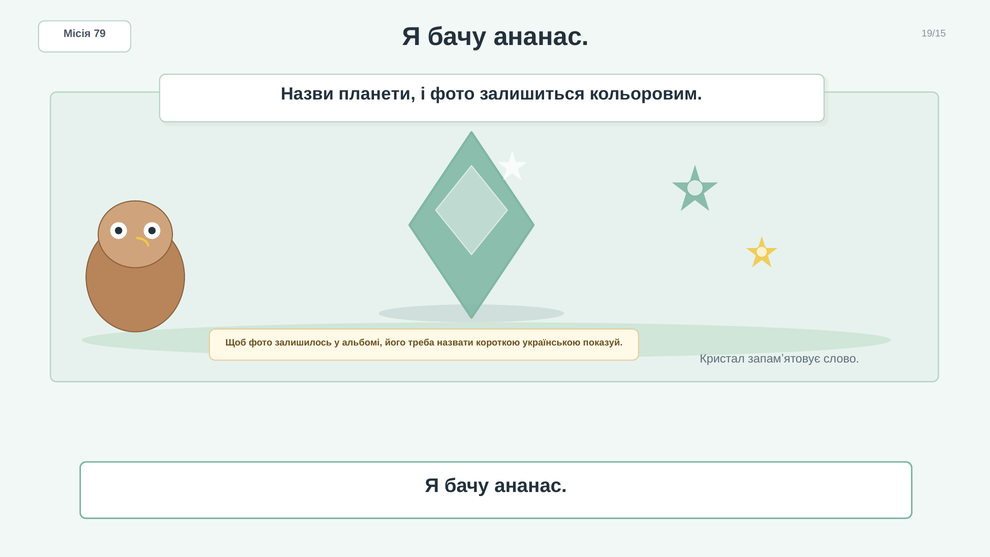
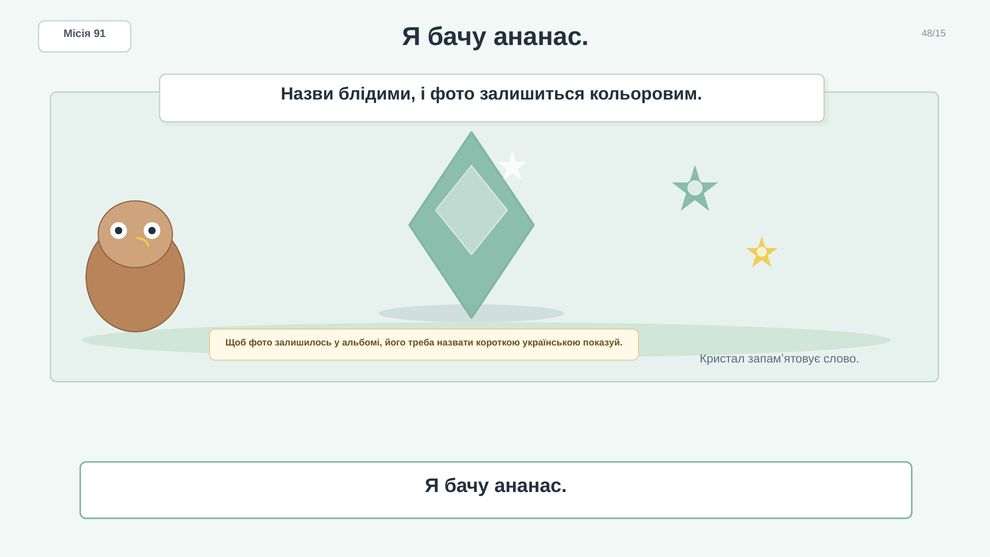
79: 79 -> 91 (100, 34)
19/15: 19/15 -> 48/15 (934, 34)
планети: планети -> блідими (377, 94)
